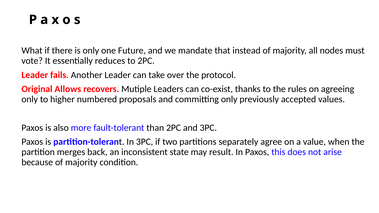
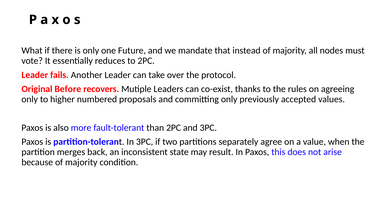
Allows: Allows -> Before (68, 89)
